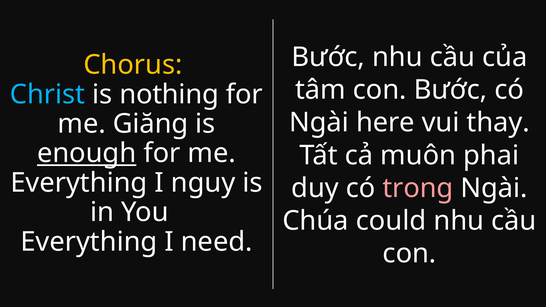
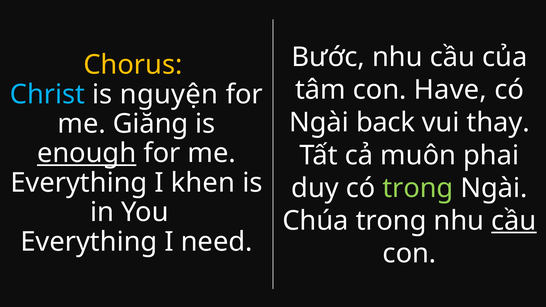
con Bước: Bước -> Have (450, 90)
nothing: nothing -> nguyện (169, 94)
here: here -> back (385, 123)
nguy: nguy -> khen (203, 183)
trong colour: pink -> light green (418, 188)
Chúa could: could -> trong (391, 221)
cầu underline: none -> present (514, 221)
